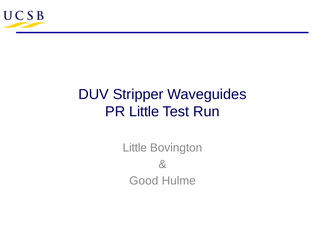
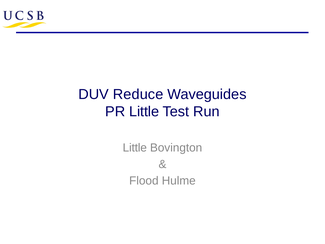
Stripper: Stripper -> Reduce (138, 94)
Good: Good -> Flood (144, 180)
